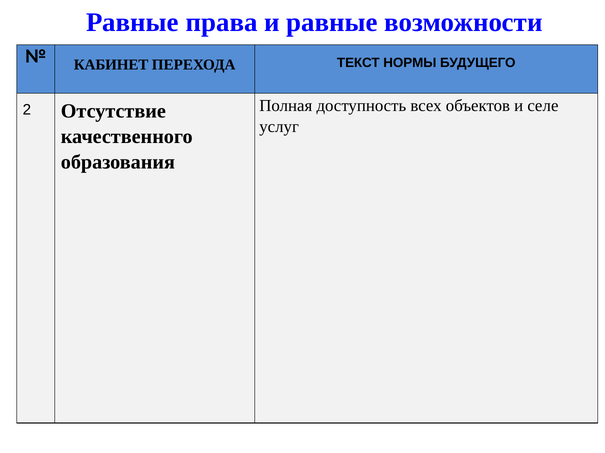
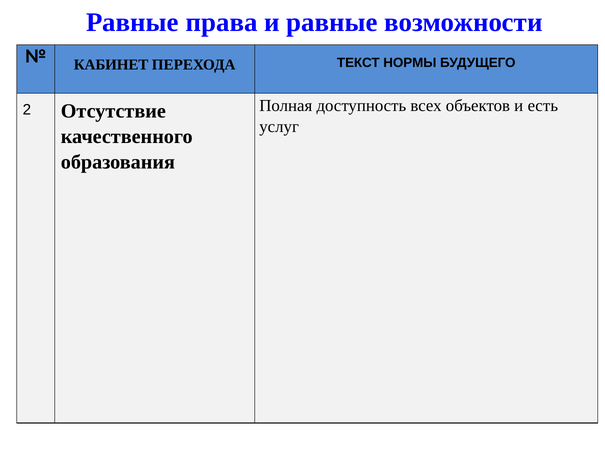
селе: селе -> есть (543, 106)
